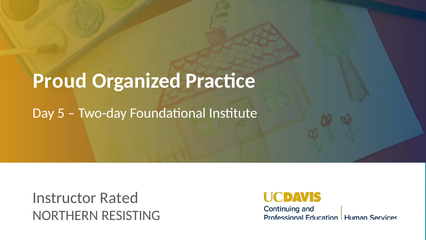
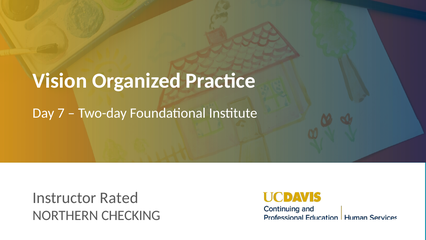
Proud: Proud -> Vision (60, 81)
5: 5 -> 7 (61, 113)
RESISTING: RESISTING -> CHECKING (131, 215)
